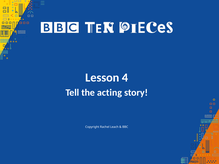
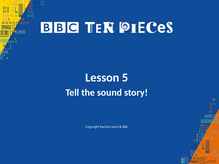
4: 4 -> 5 (125, 78)
acting: acting -> sound (110, 93)
